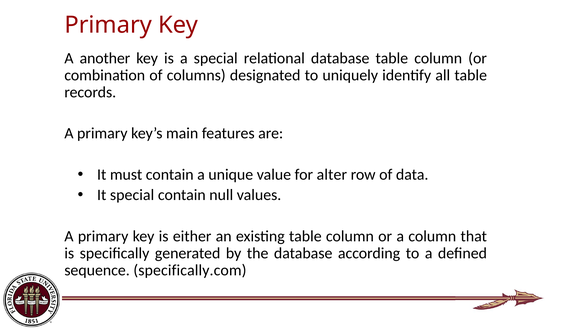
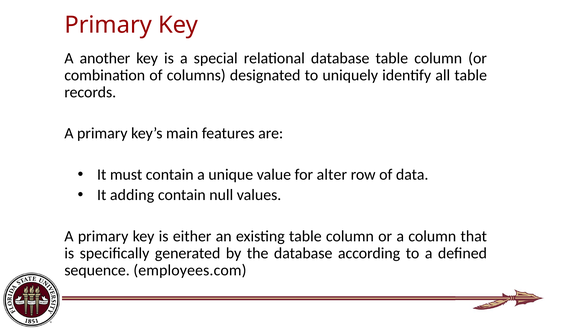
It special: special -> adding (132, 195)
specifically.com: specifically.com -> employees.com (190, 270)
